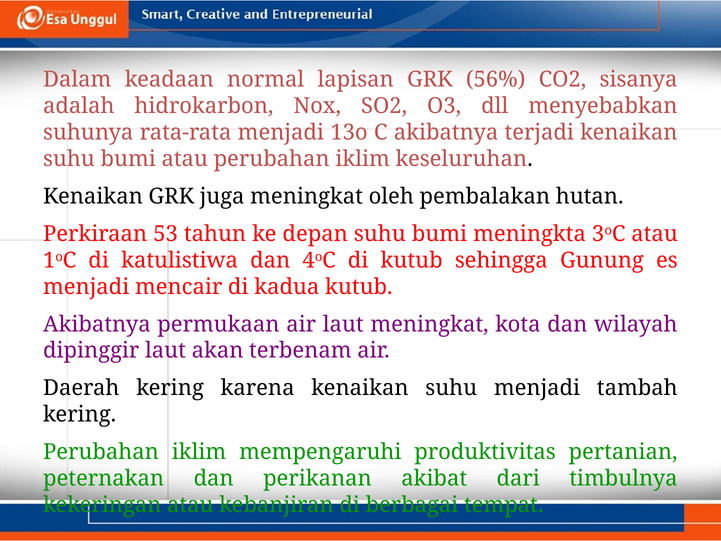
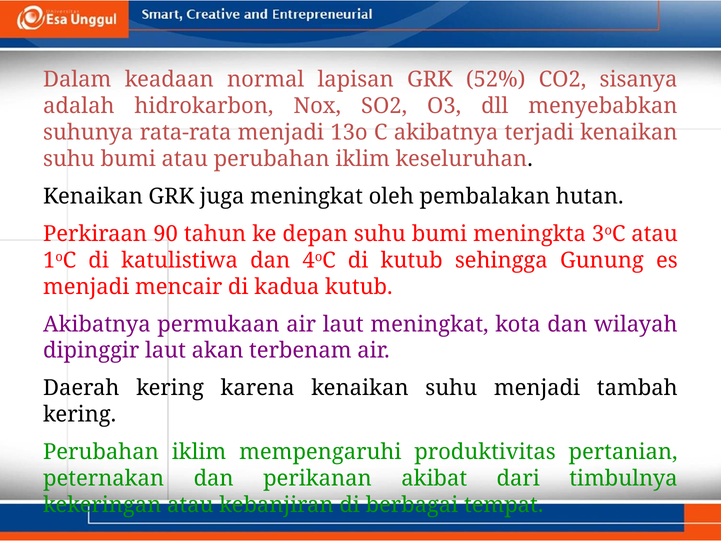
56%: 56% -> 52% (496, 80)
53: 53 -> 90 (166, 234)
